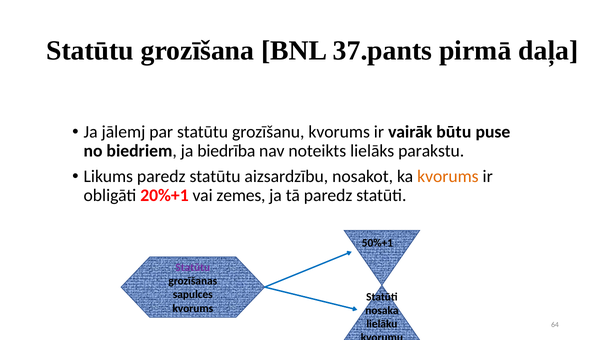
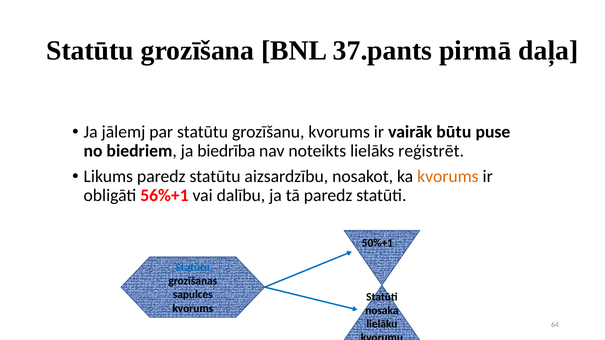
parakstu: parakstu -> reģistrēt (431, 151)
20%+1: 20%+1 -> 56%+1 (164, 196)
zemes: zemes -> dalību (241, 196)
Statūtu colour: purple -> blue (193, 268)
